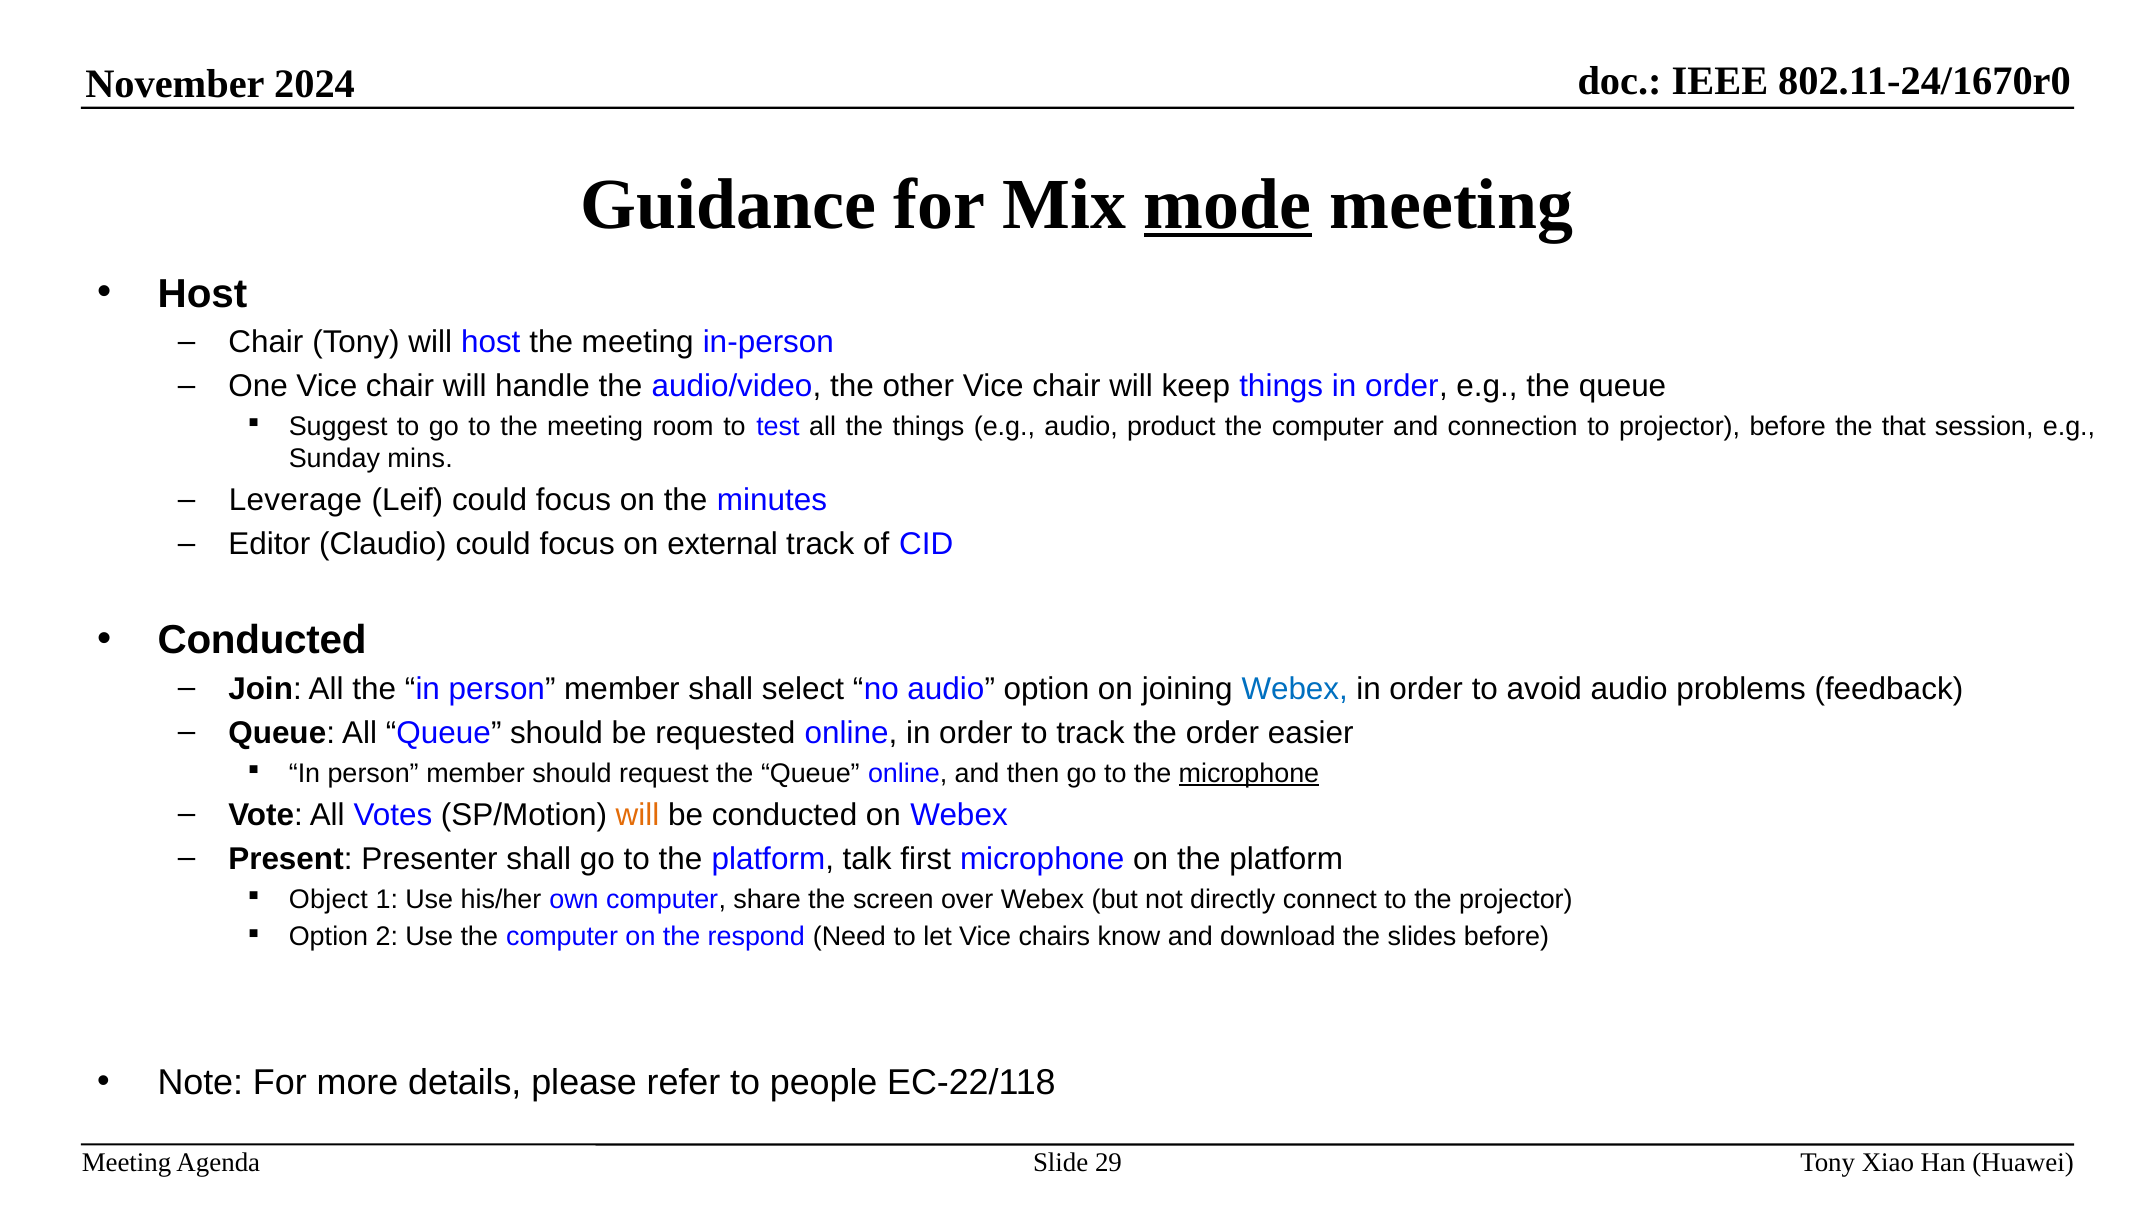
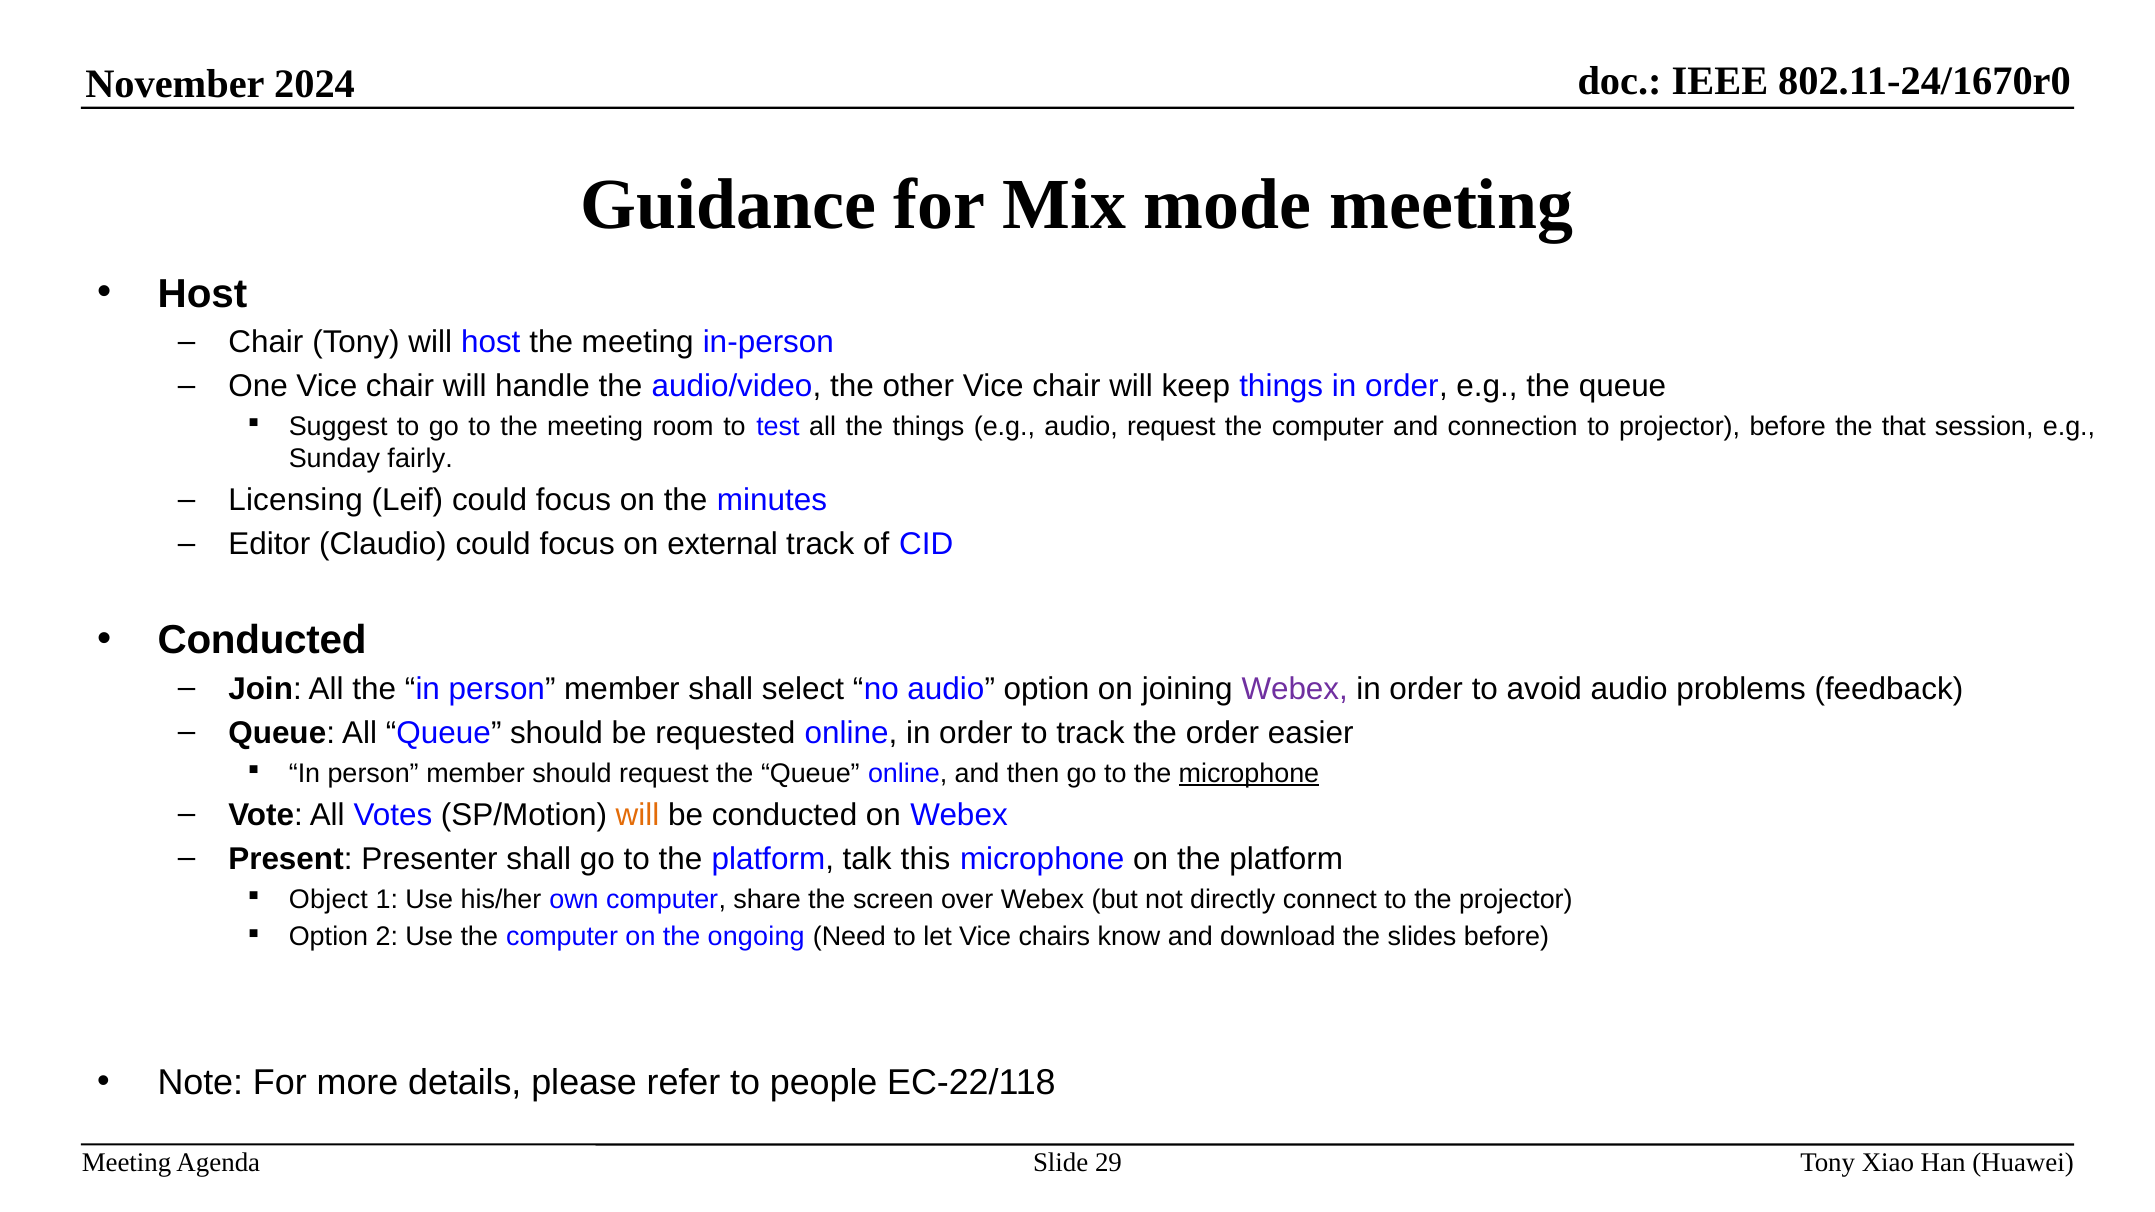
mode underline: present -> none (1228, 204)
audio product: product -> request (1171, 427)
mins: mins -> fairly (420, 459)
Leverage: Leverage -> Licensing (296, 501)
Webex colour: blue -> purple (1295, 689)
first: first -> this (926, 859)
respond: respond -> ongoing (756, 937)
